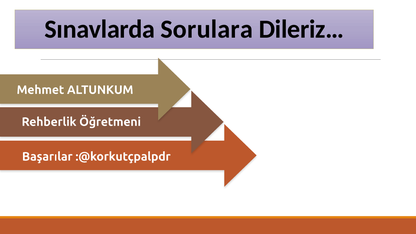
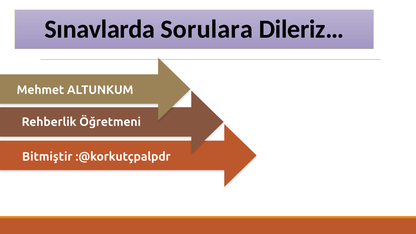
Başarılar: Başarılar -> Bitmiştir (47, 157)
